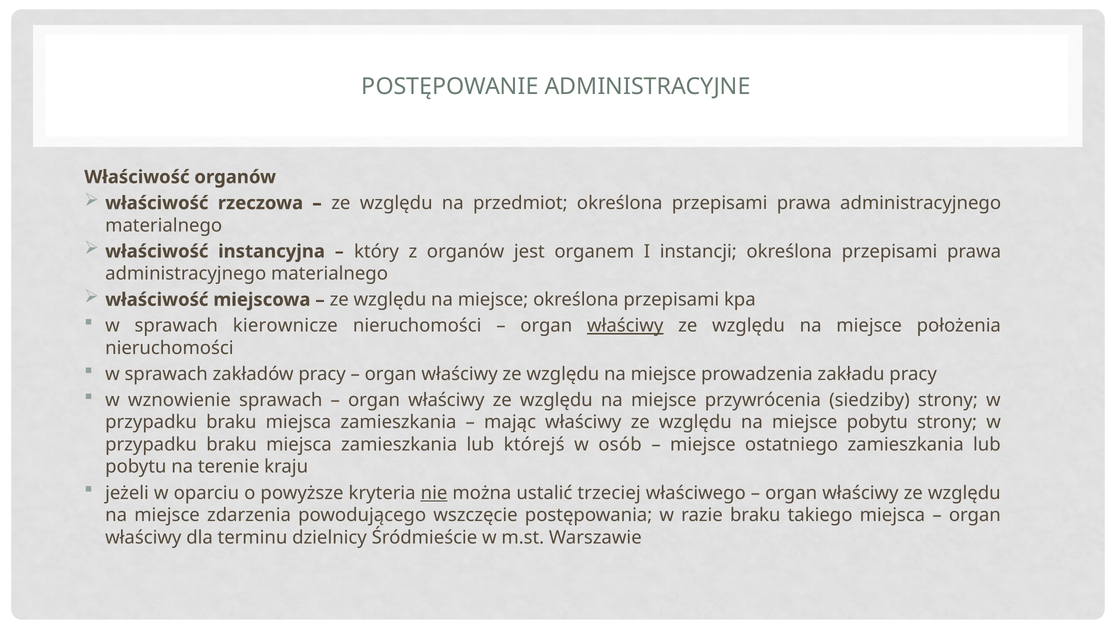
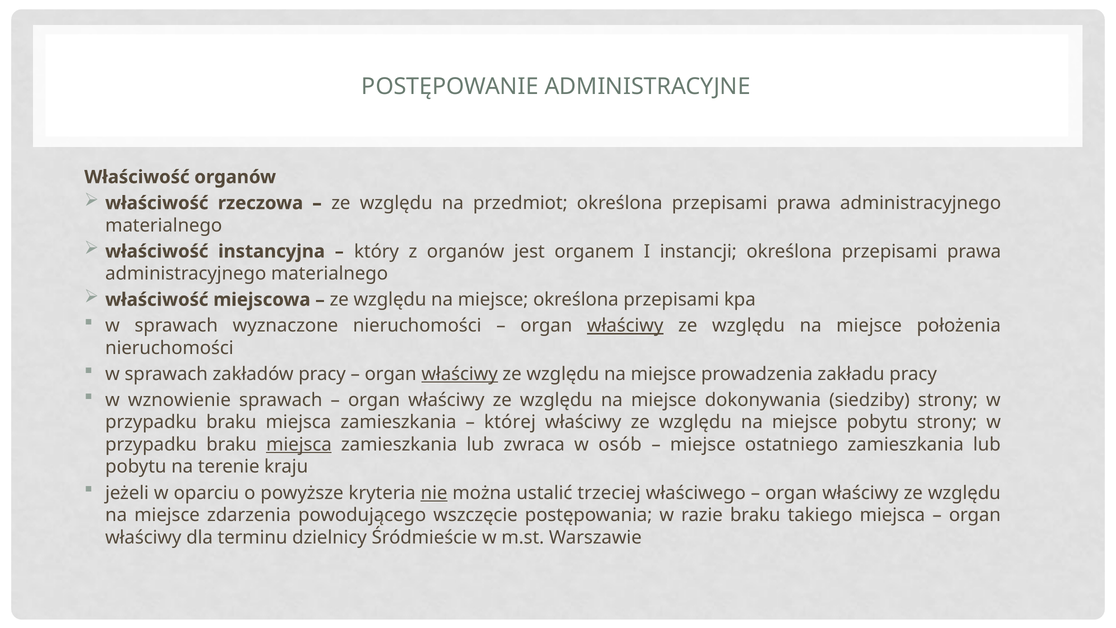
kierownicze: kierownicze -> wyznaczone (285, 326)
właściwy underline: none -> present (460, 374)
przywrócenia: przywrócenia -> dokonywania (763, 400)
mając: mając -> której (510, 422)
miejsca underline: none -> present (299, 444)
którejś: którejś -> zwraca (534, 444)
